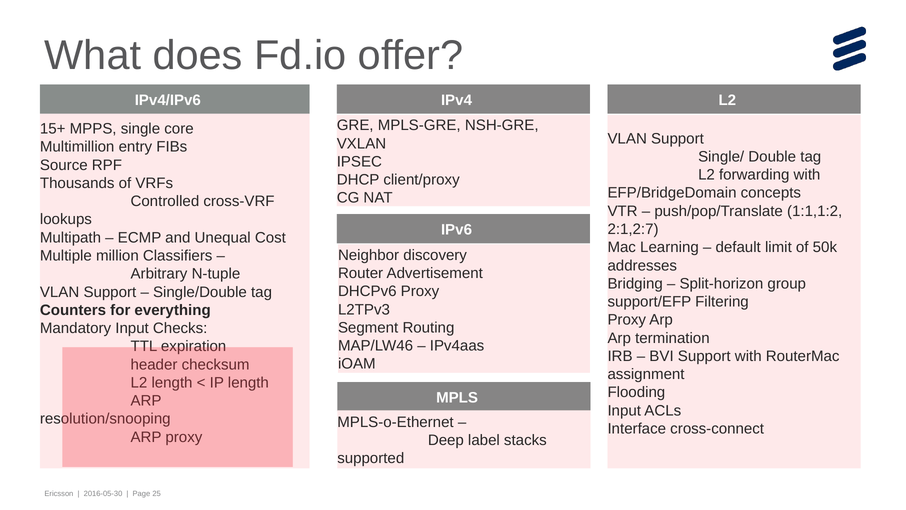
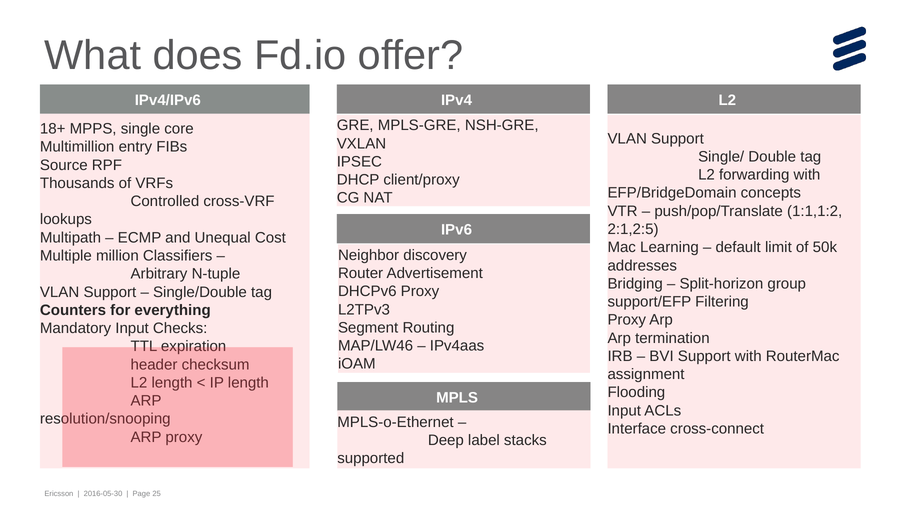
15+: 15+ -> 18+ (53, 129)
2:1,2:7: 2:1,2:7 -> 2:1,2:5 (633, 229)
